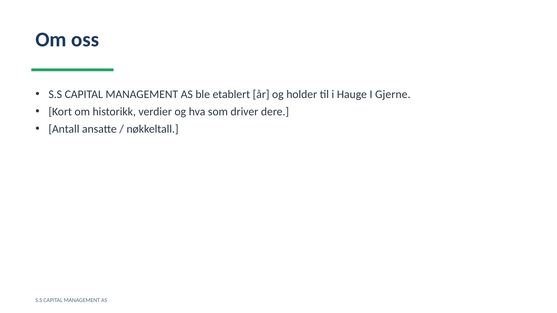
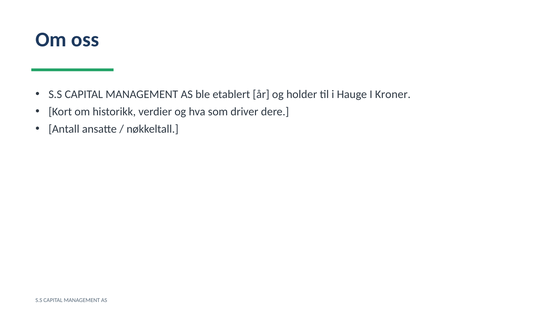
Gjerne: Gjerne -> Kroner (393, 94)
